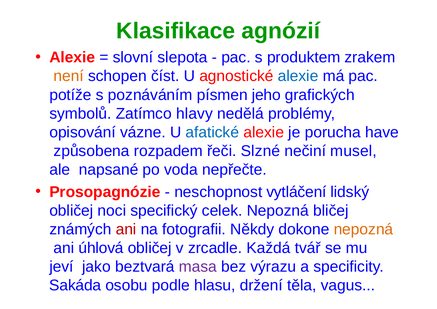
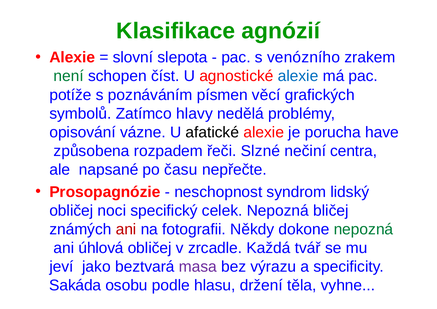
produktem: produktem -> venózního (304, 58)
není colour: orange -> green (69, 76)
jeho: jeho -> věcí (266, 95)
afatické colour: blue -> black (212, 132)
musel: musel -> centra (354, 151)
voda: voda -> času (181, 170)
vytláčení: vytláčení -> syndrom (296, 192)
nepozná colour: orange -> green (363, 229)
vagus: vagus -> vyhne (348, 285)
